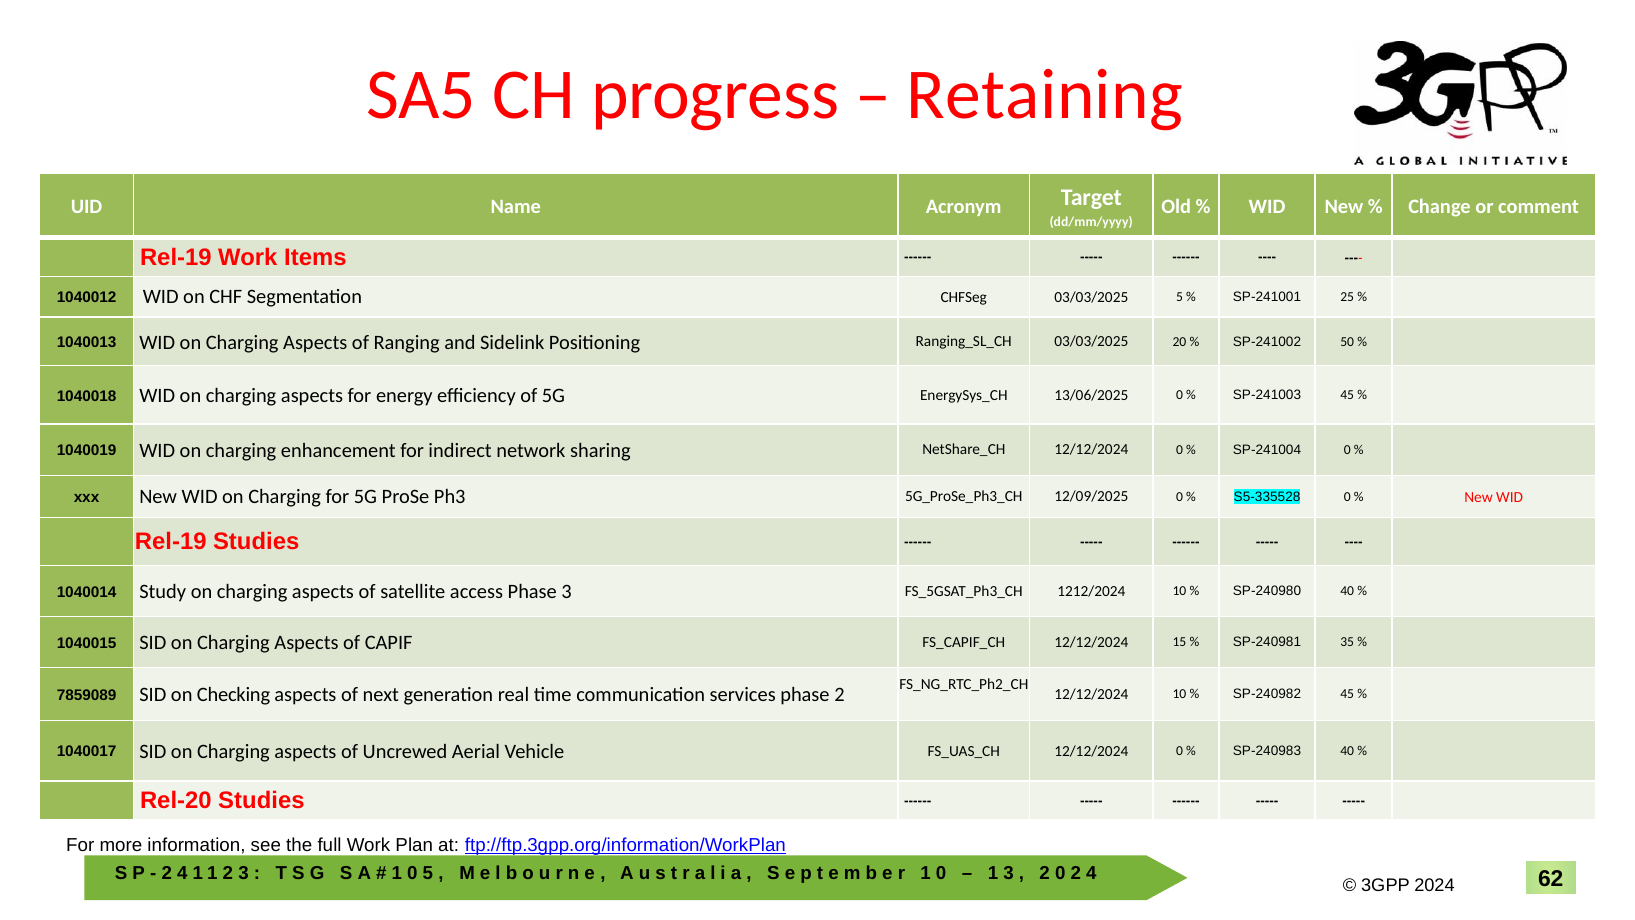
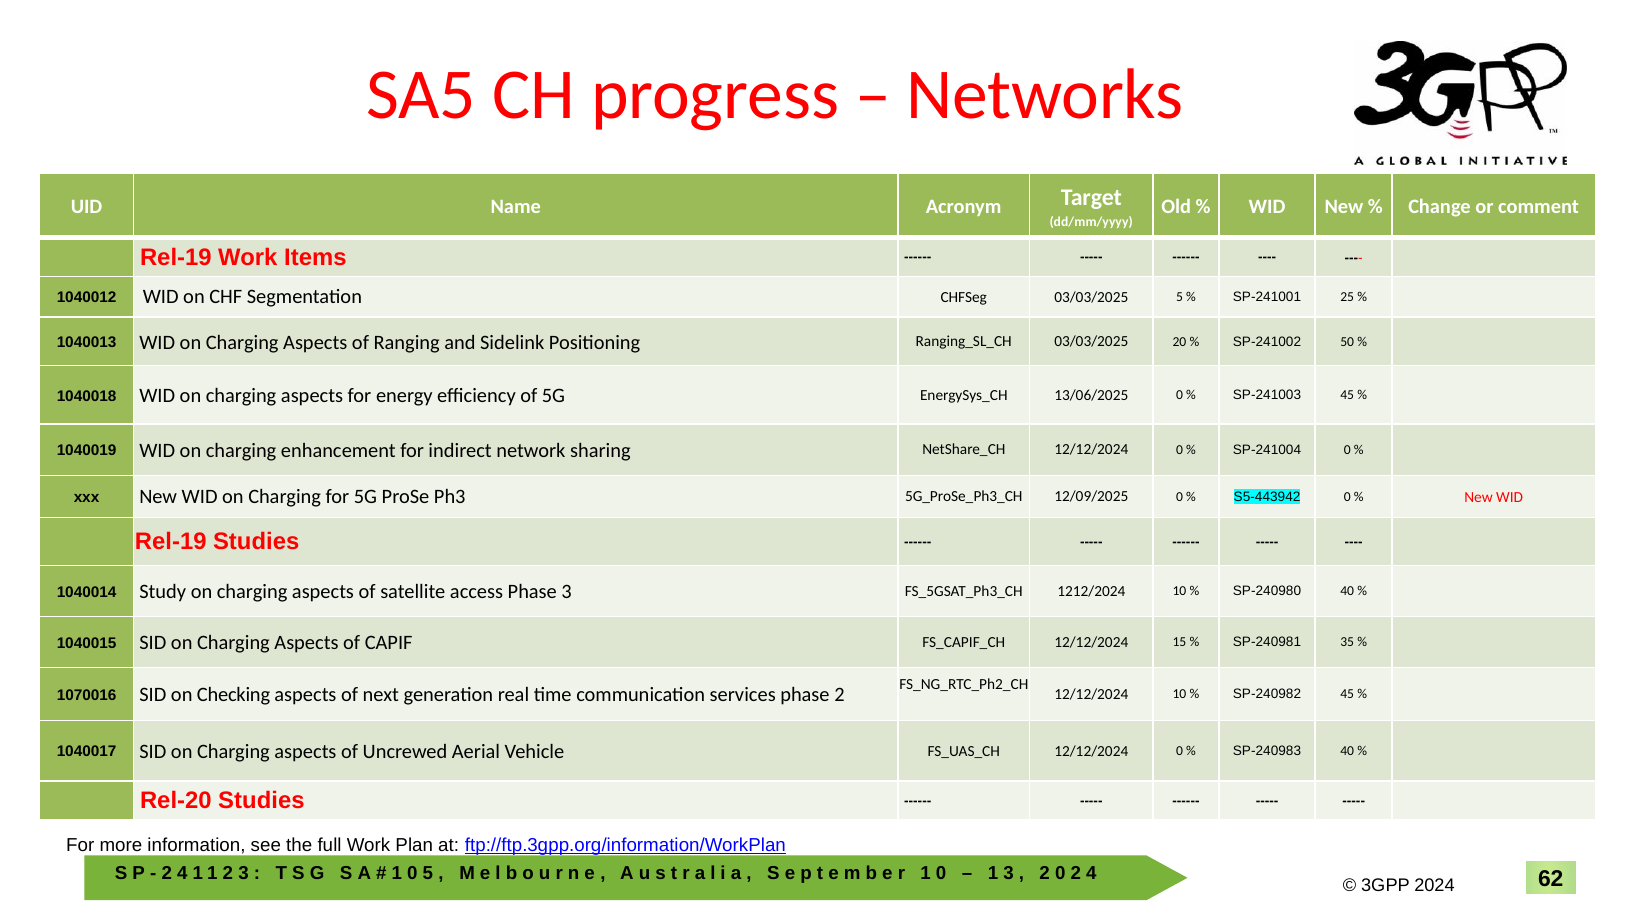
Retaining: Retaining -> Networks (1045, 95)
S5-335528: S5-335528 -> S5-443942 (1267, 496)
7859089: 7859089 -> 1070016 (87, 695)
